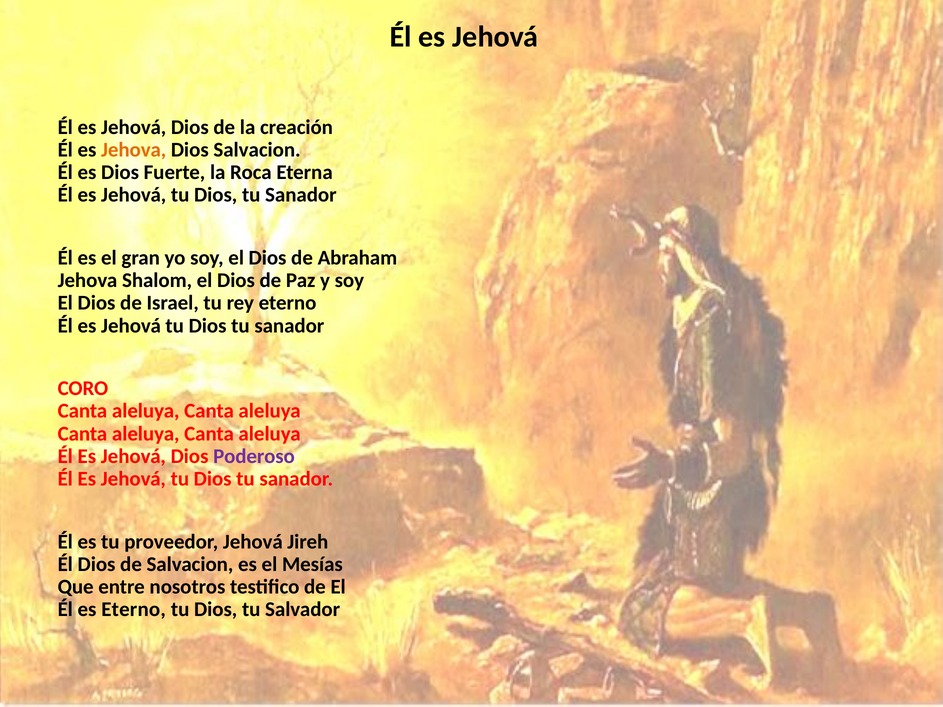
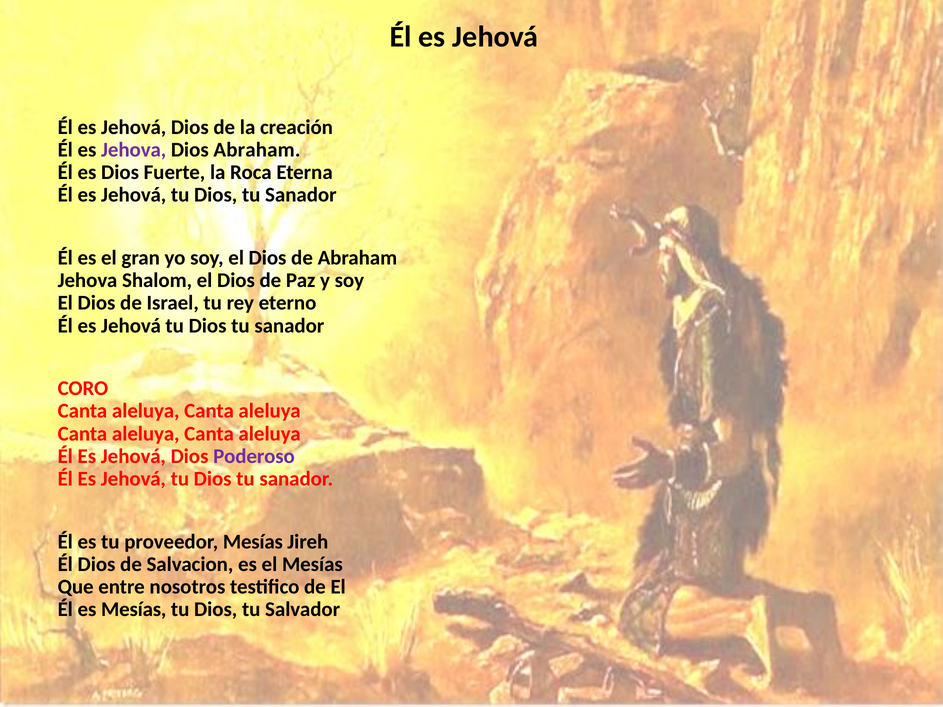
Jehova colour: orange -> purple (134, 150)
Dios Salvacion: Salvacion -> Abraham (257, 150)
proveedor Jehová: Jehová -> Mesías (253, 542)
es Eterno: Eterno -> Mesías (134, 610)
